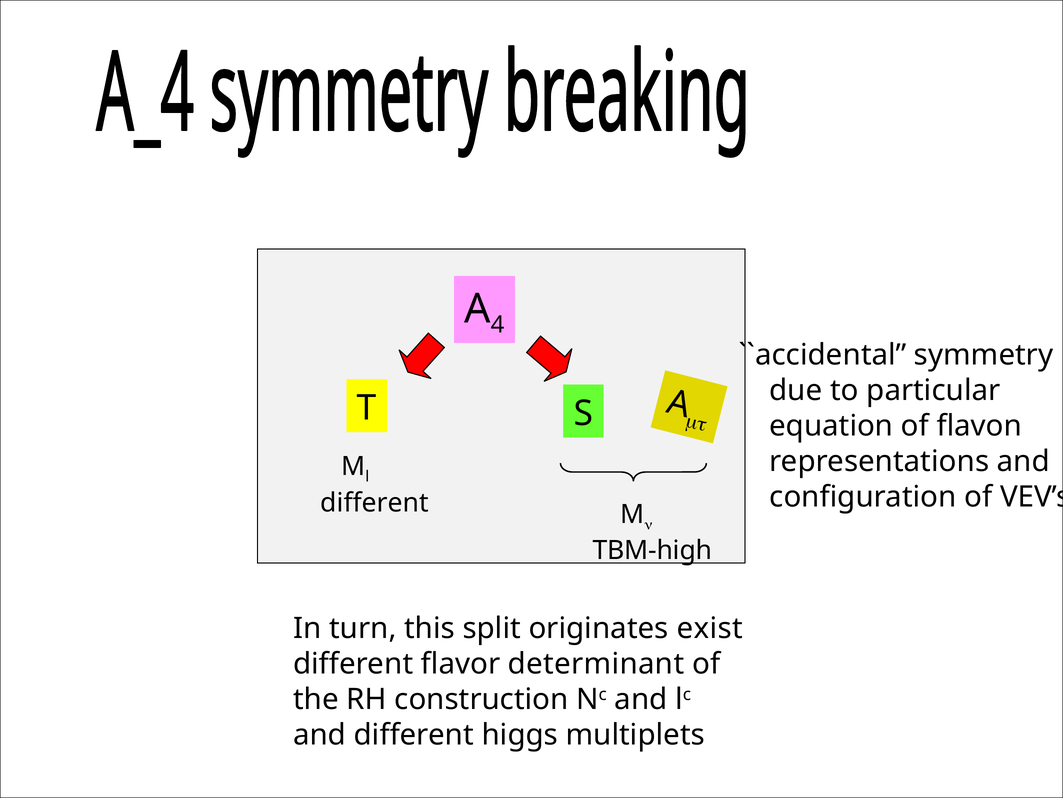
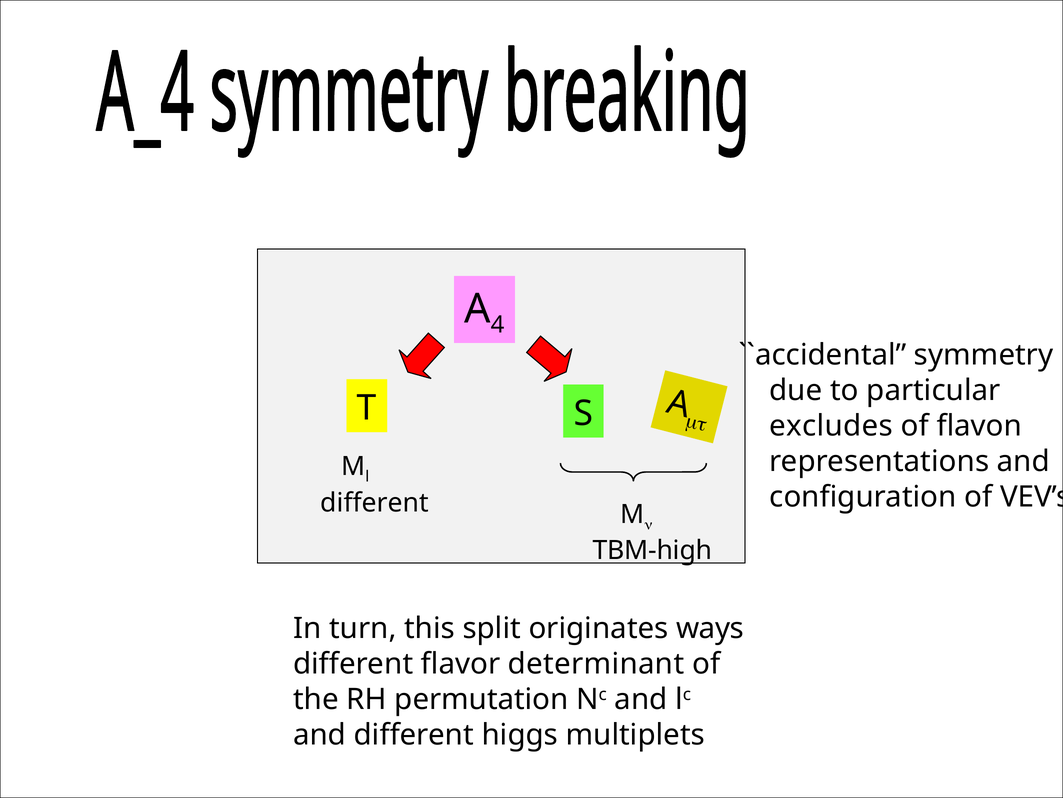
equation: equation -> excludes (831, 426)
exist: exist -> ways (710, 628)
construction: construction -> permutation (481, 699)
